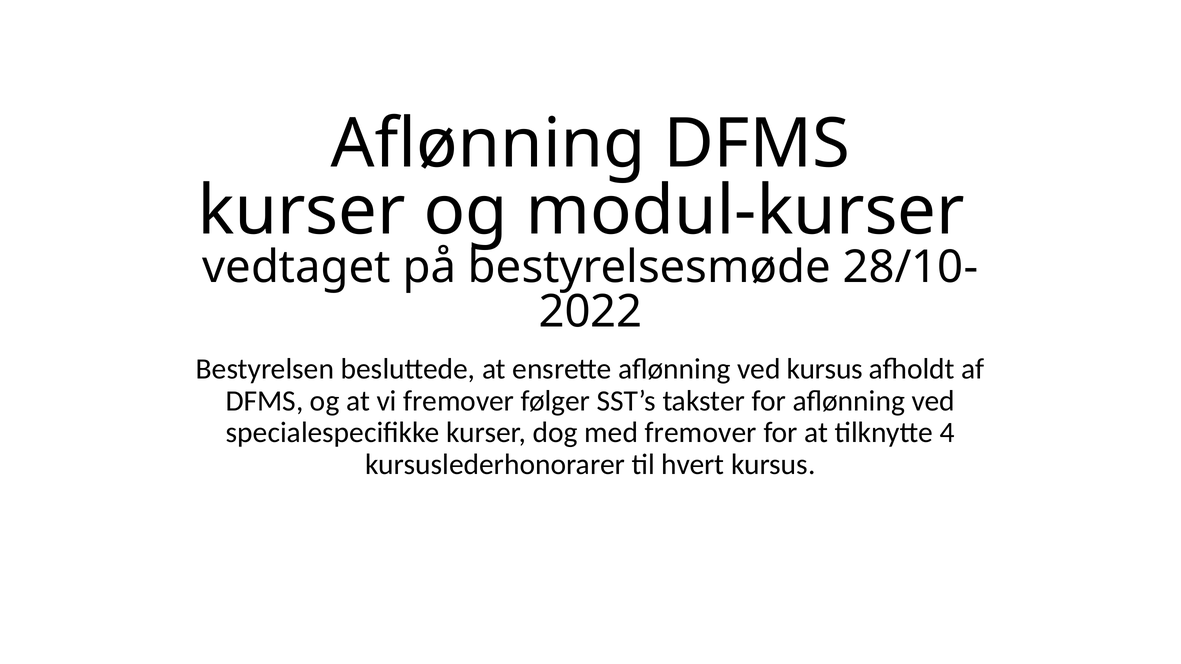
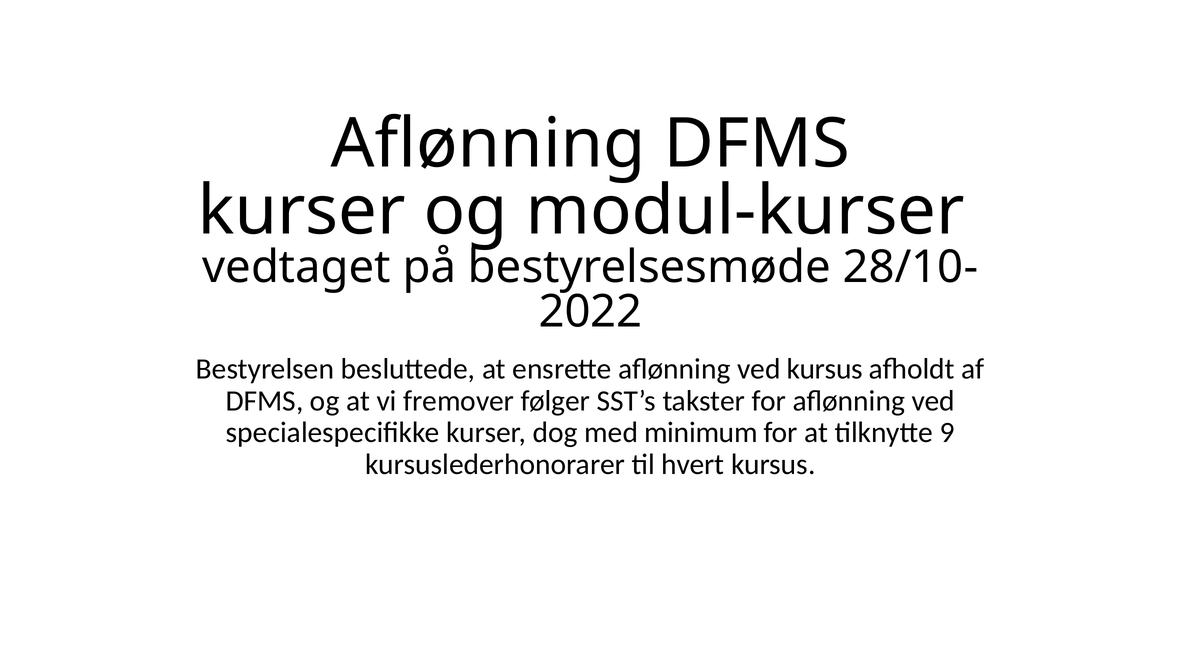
med fremover: fremover -> minimum (701, 433)
4: 4 -> 9 (947, 433)
